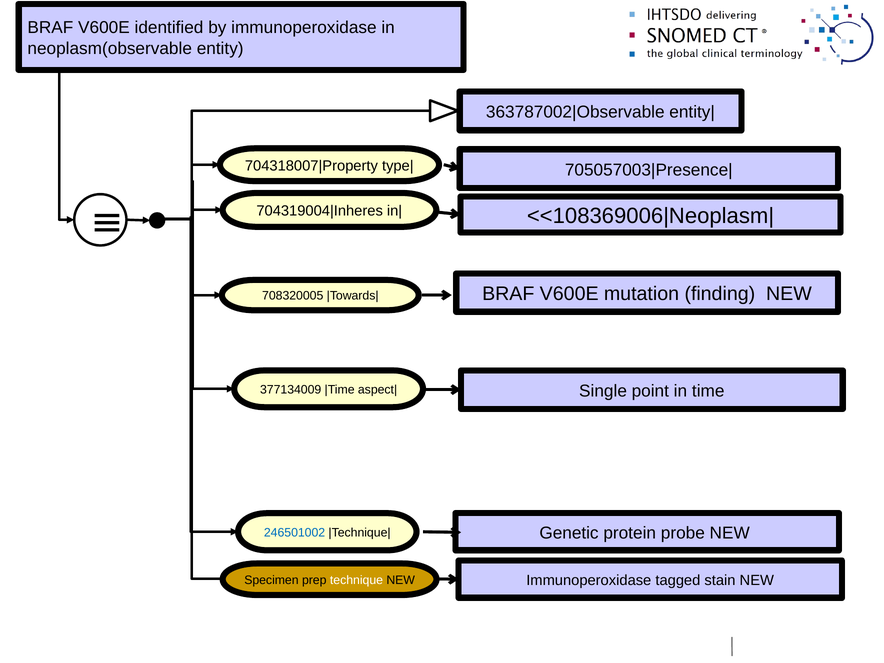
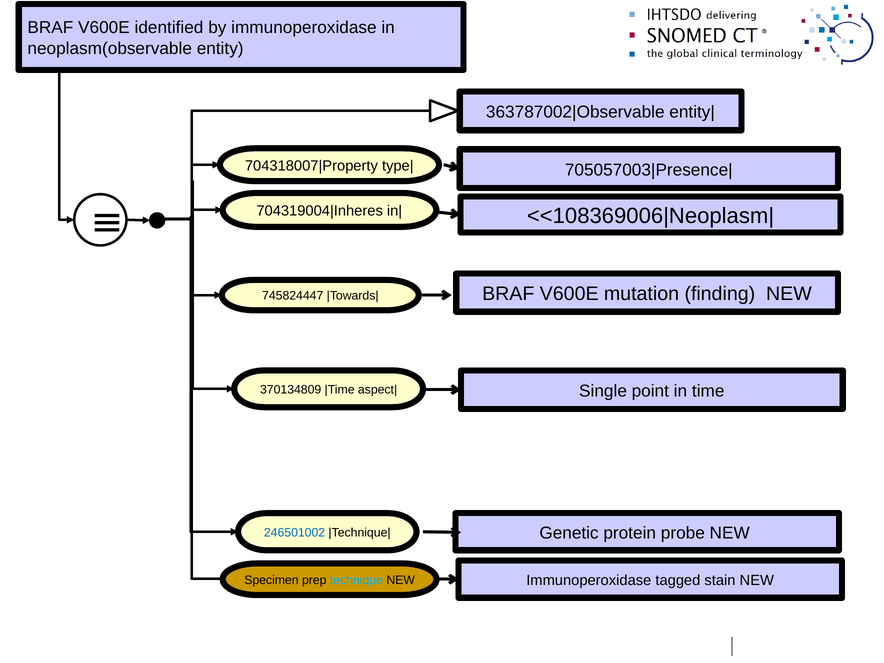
708320005: 708320005 -> 745824447 (293, 296)
377134009: 377134009 -> 370134809 (291, 390)
technique colour: white -> light blue (357, 580)
